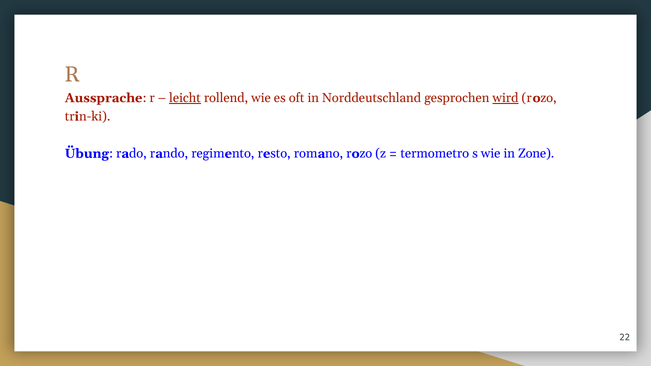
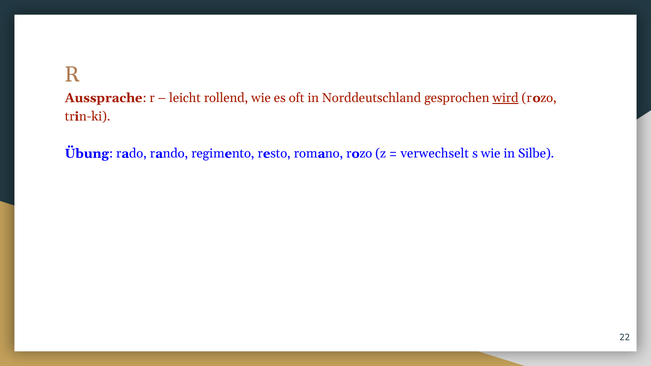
leicht underline: present -> none (185, 98)
termometro: termometro -> verwechselt (435, 154)
Zone: Zone -> Silbe (536, 154)
